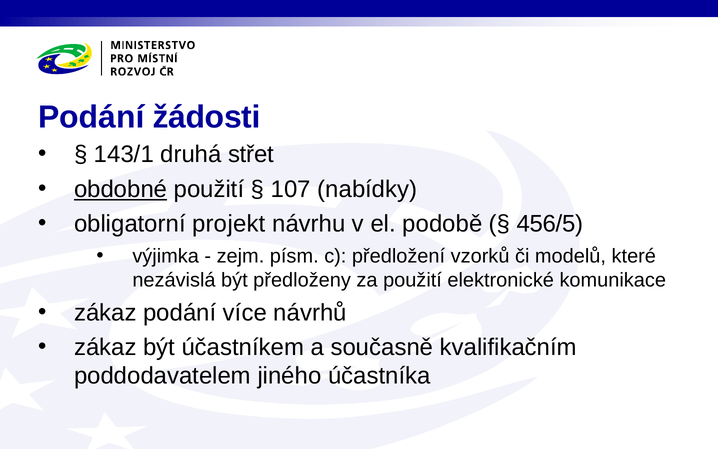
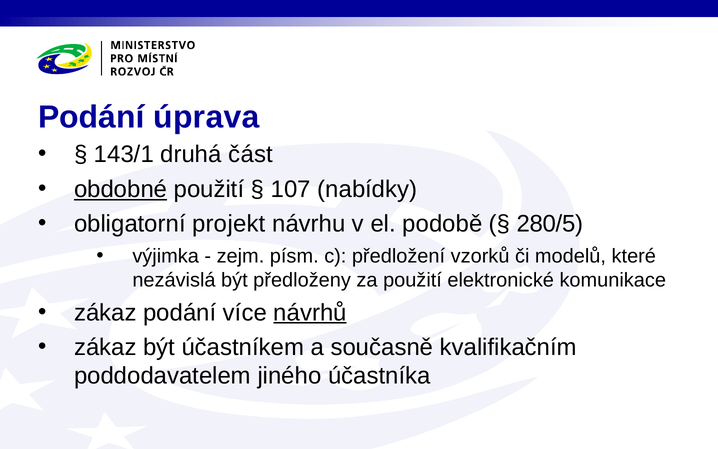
žádosti: žádosti -> úprava (206, 117)
střet: střet -> část (251, 154)
456/5: 456/5 -> 280/5 (550, 224)
návrhů underline: none -> present (310, 312)
